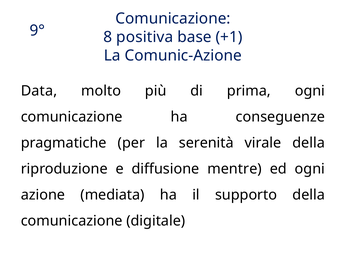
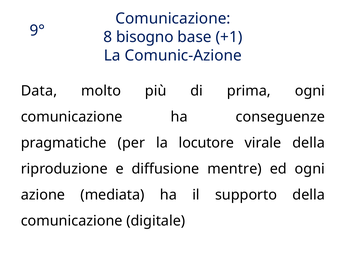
positiva: positiva -> bisogno (145, 37)
serenità: serenità -> locutore (206, 142)
